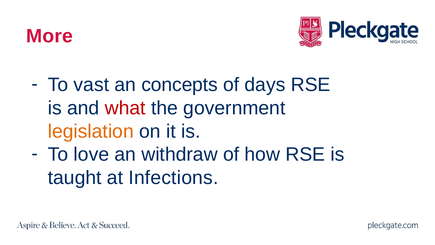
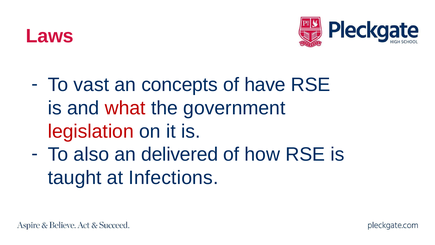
More: More -> Laws (50, 36)
days: days -> have (265, 85)
legislation colour: orange -> red (91, 131)
love: love -> also (91, 154)
withdraw: withdraw -> delivered (180, 154)
